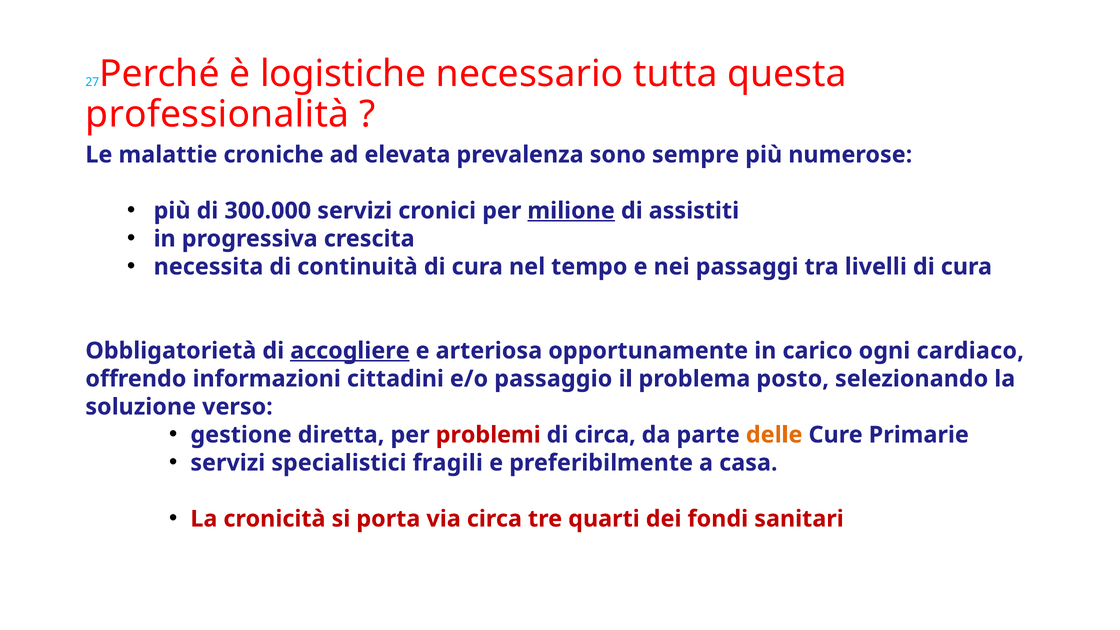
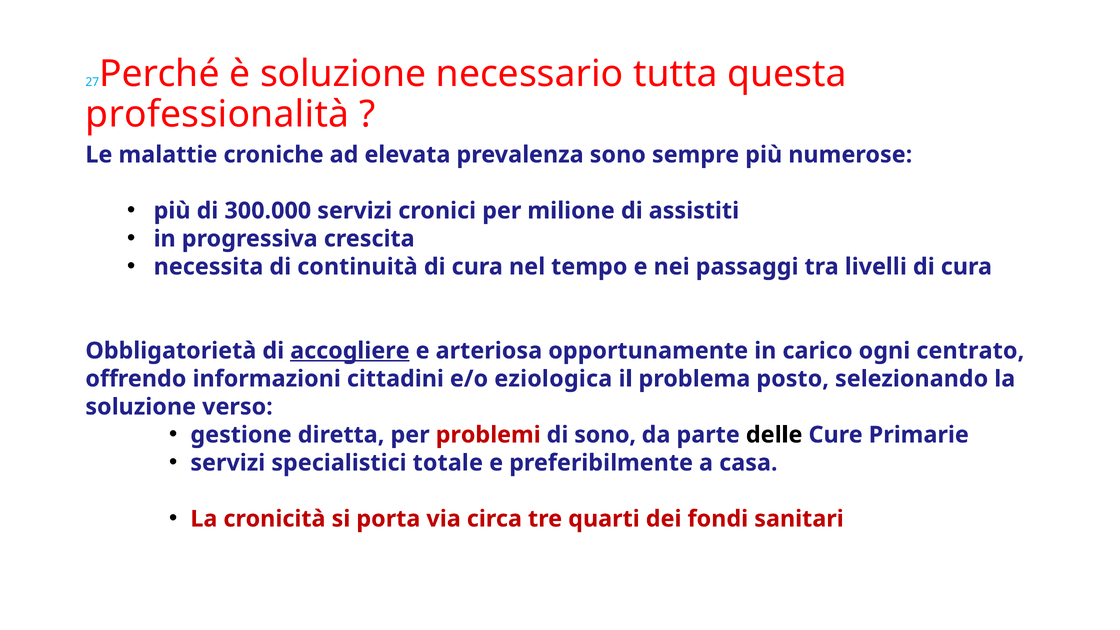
è logistiche: logistiche -> soluzione (343, 74)
milione underline: present -> none (571, 211)
cardiaco: cardiaco -> centrato (970, 351)
passaggio: passaggio -> eziologica (553, 379)
di circa: circa -> sono (605, 435)
delle colour: orange -> black (774, 435)
fragili: fragili -> totale (448, 463)
